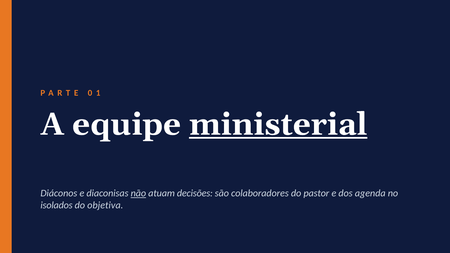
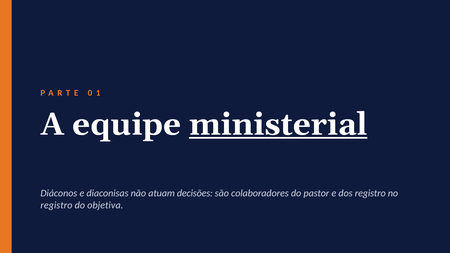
não underline: present -> none (138, 193)
dos agenda: agenda -> registro (370, 193)
isolados: isolados -> registro (56, 205)
